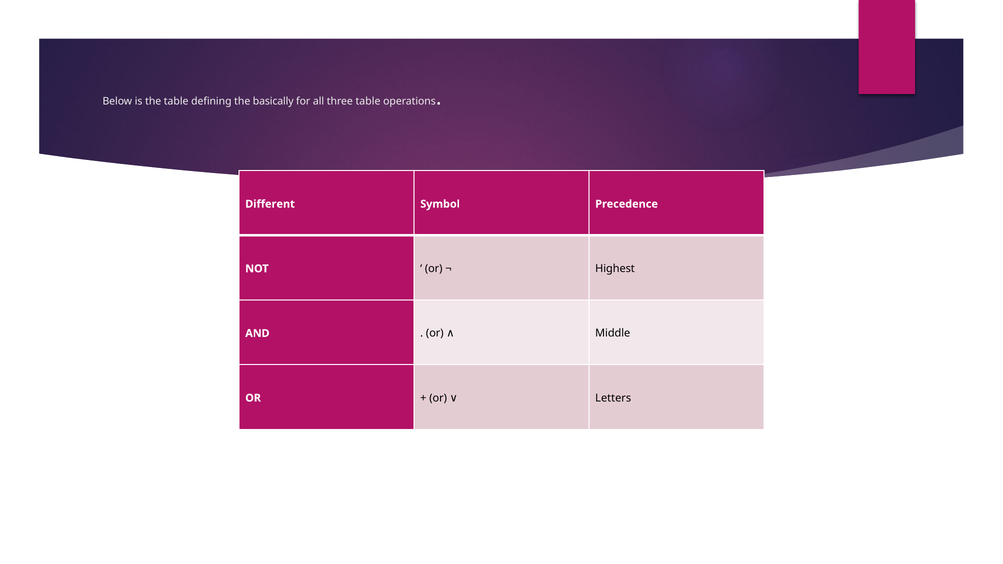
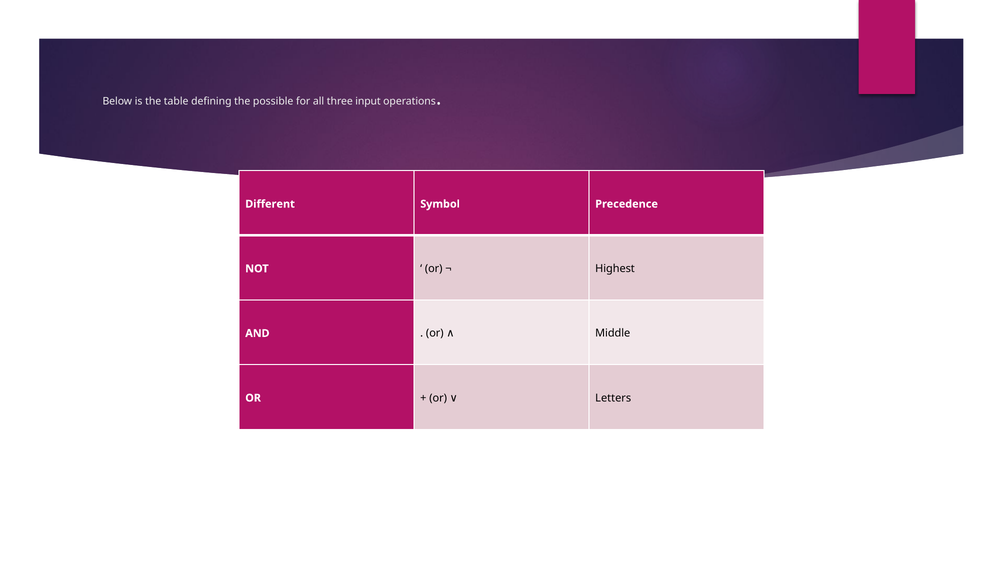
basically: basically -> possible (273, 102)
three table: table -> input (368, 102)
